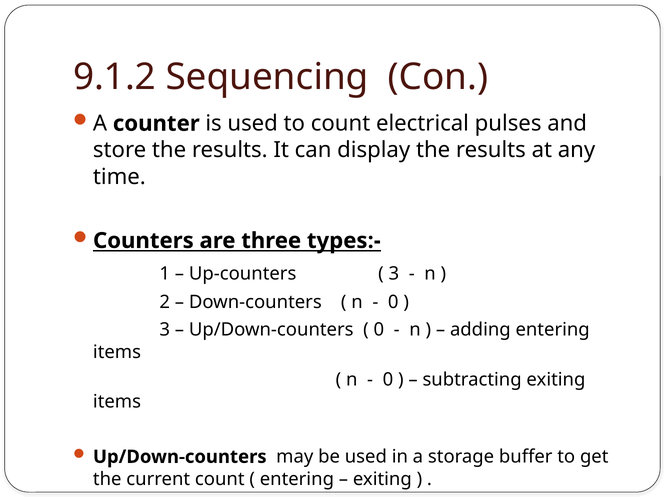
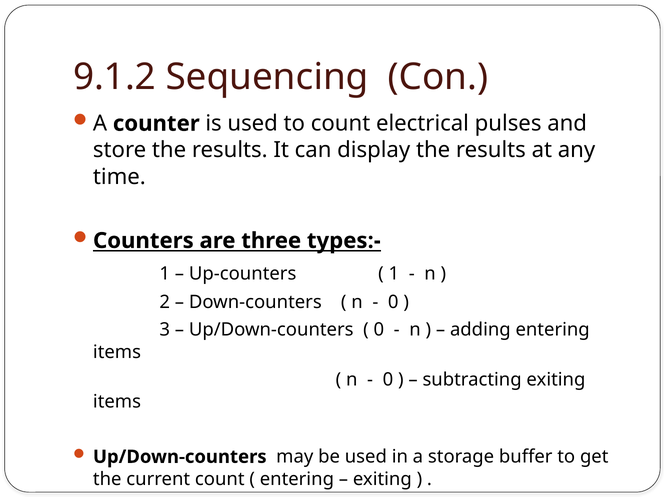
3: 3 -> 1 (394, 274)
